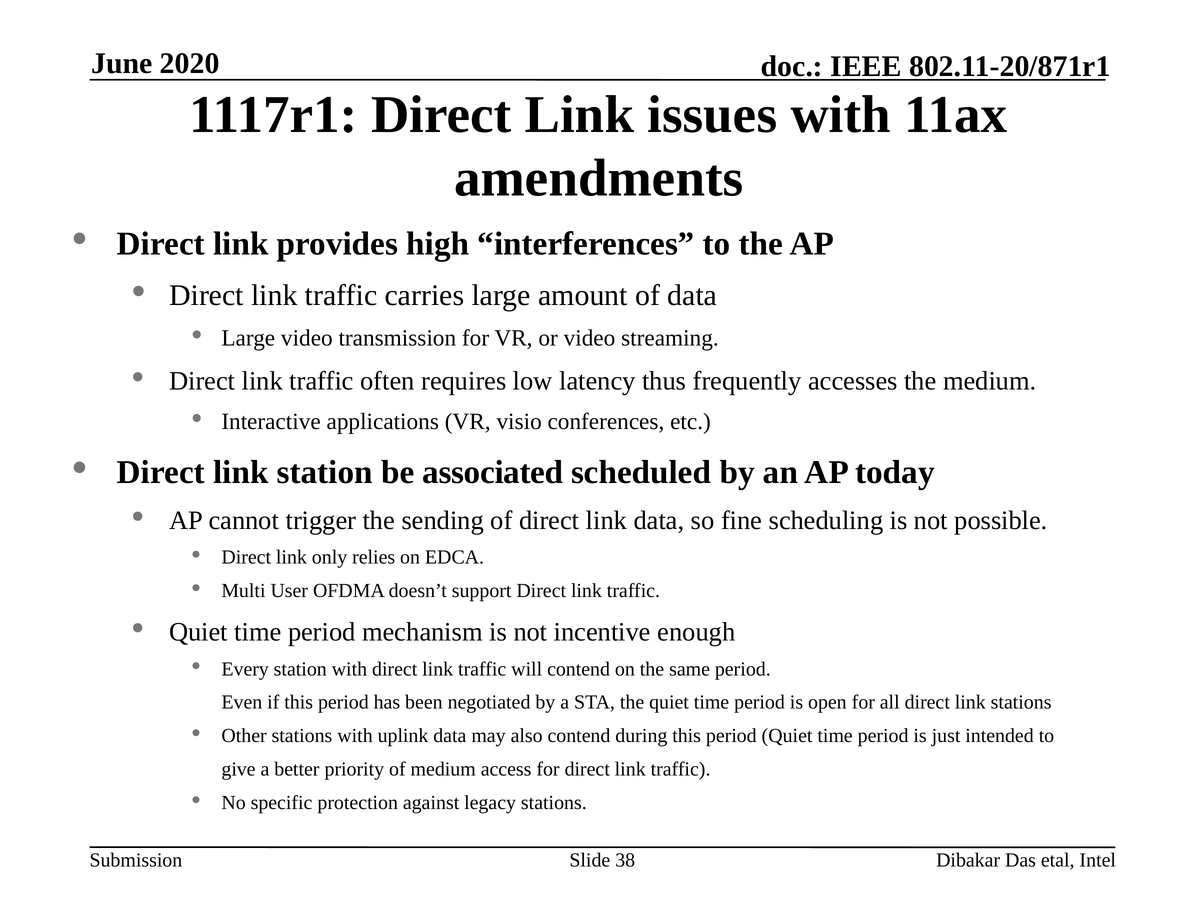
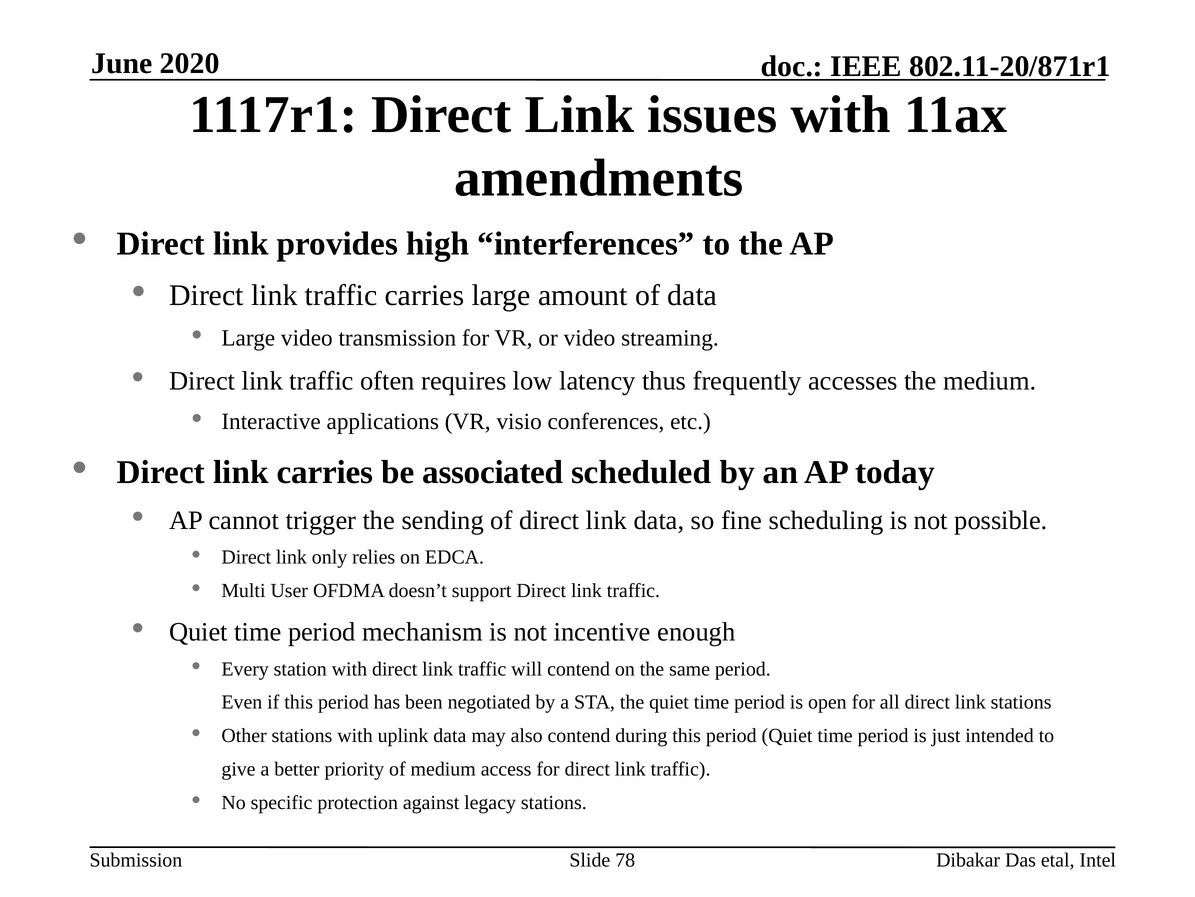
link station: station -> carries (325, 472)
38: 38 -> 78 (625, 860)
